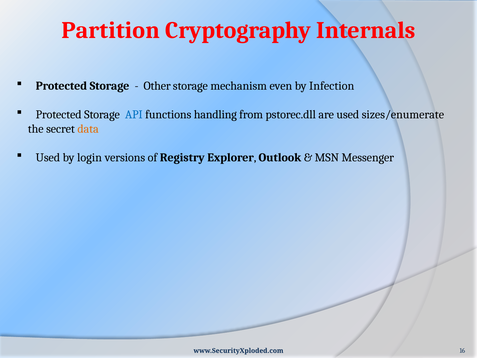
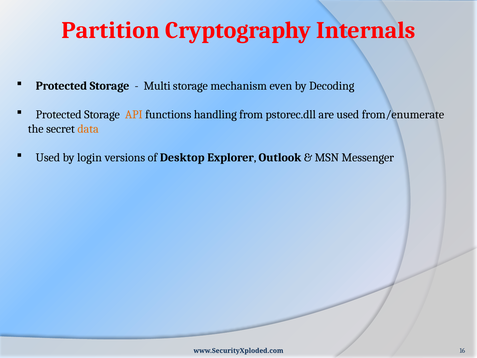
Other: Other -> Multi (157, 86)
Infection: Infection -> Decoding (332, 86)
API colour: blue -> orange (134, 114)
sizes/enumerate: sizes/enumerate -> from/enumerate (403, 114)
Registry: Registry -> Desktop (182, 157)
